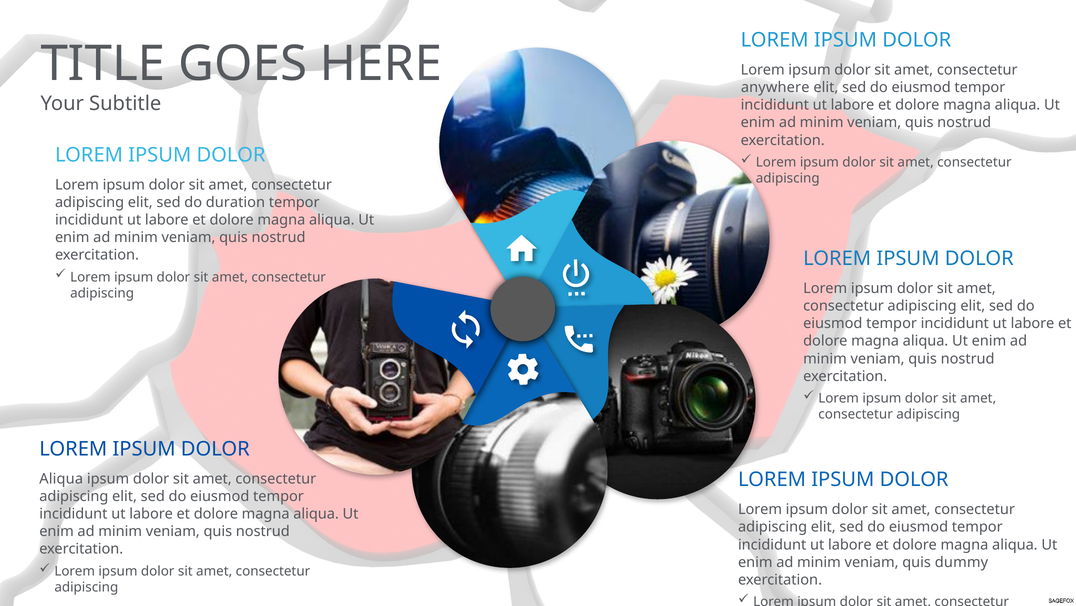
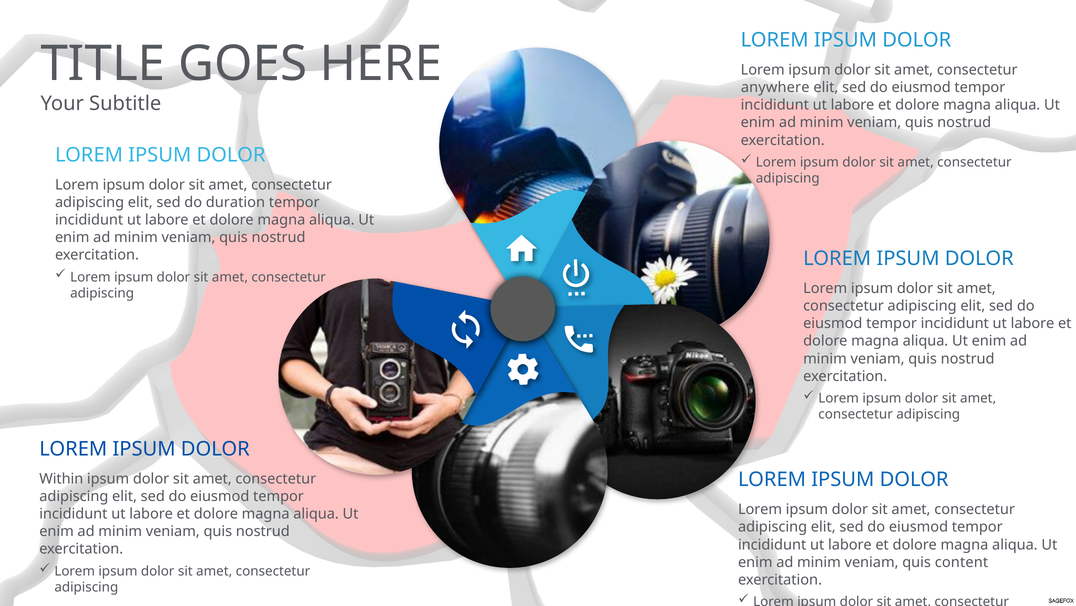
Aliqua: Aliqua -> Within (61, 478)
dummy: dummy -> content (961, 562)
